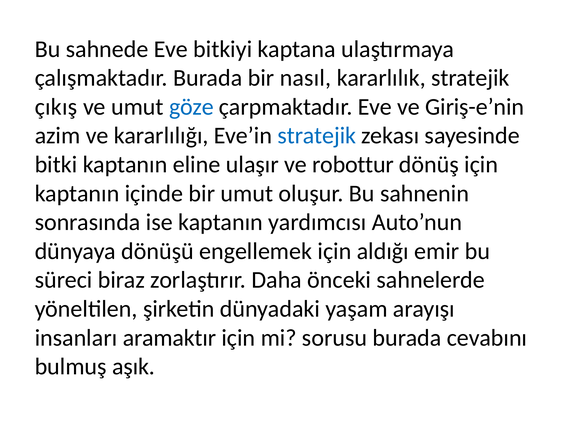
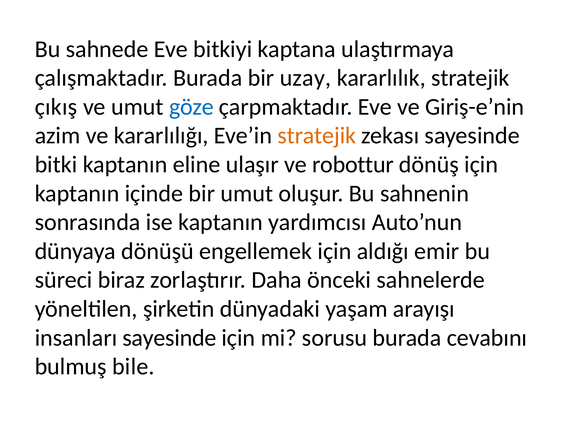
nasıl: nasıl -> uzay (305, 78)
stratejik colour: blue -> orange (317, 136)
insanları aramaktır: aramaktır -> sayesinde (169, 338)
aşık: aşık -> bile (133, 367)
